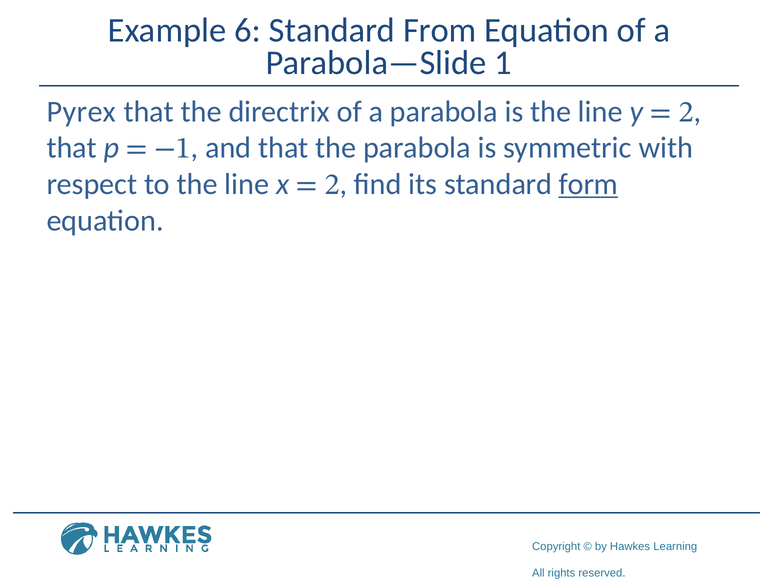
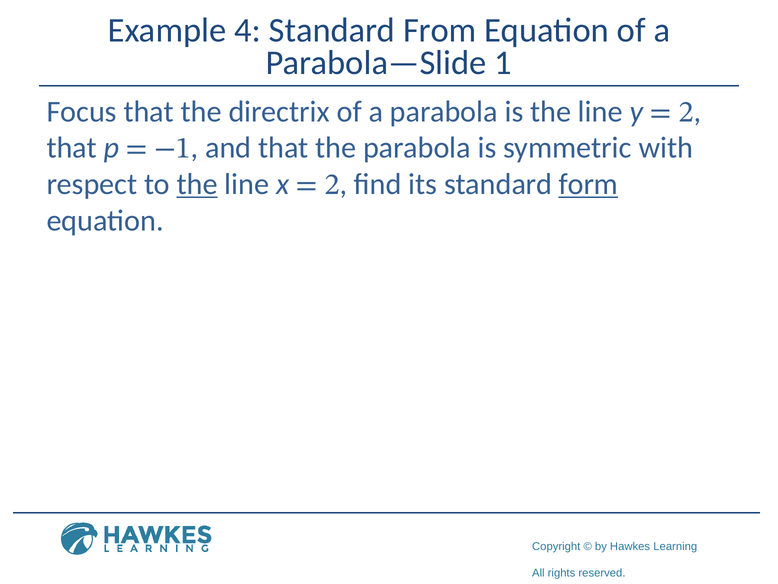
6: 6 -> 4 (248, 30)
Pyrex: Pyrex -> Focus (82, 112)
the underline: none -> present (197, 184)
